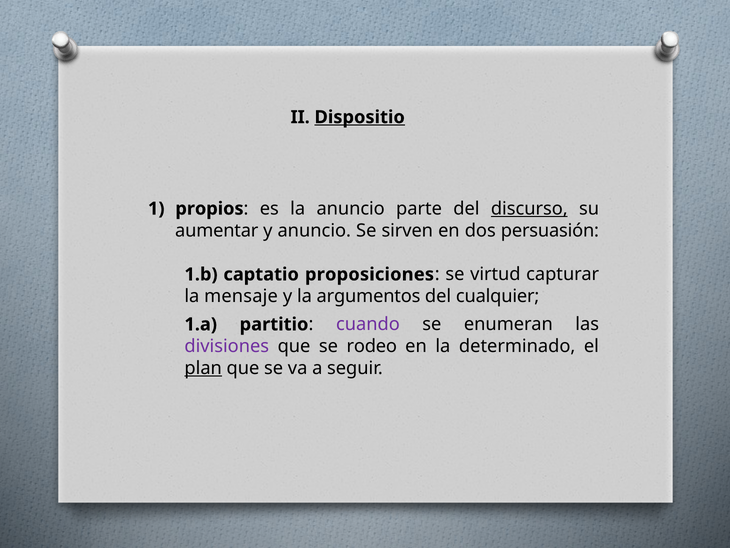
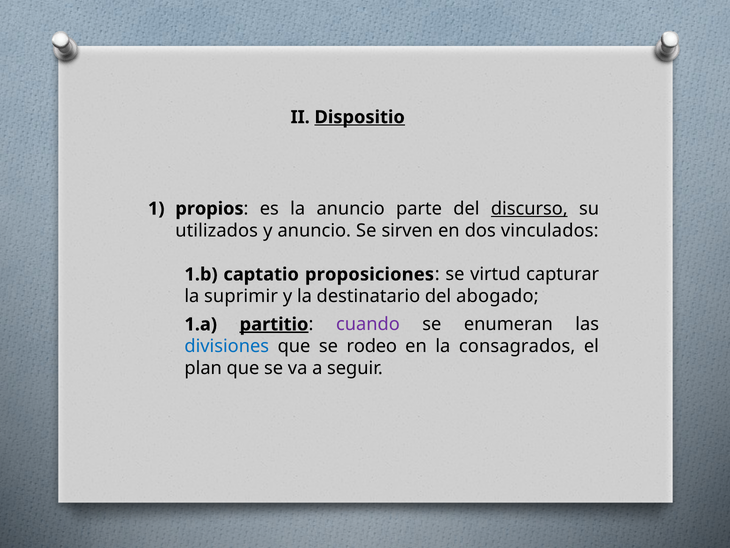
aumentar: aumentar -> utilizados (217, 230)
persuasión: persuasión -> vinculados (550, 230)
mensaje: mensaje -> suprimir (241, 296)
argumentos: argumentos -> destinatario (368, 296)
cualquier: cualquier -> abogado (497, 296)
partitio underline: none -> present (274, 324)
divisiones colour: purple -> blue (227, 346)
determinado: determinado -> consagrados (517, 346)
plan underline: present -> none (203, 368)
